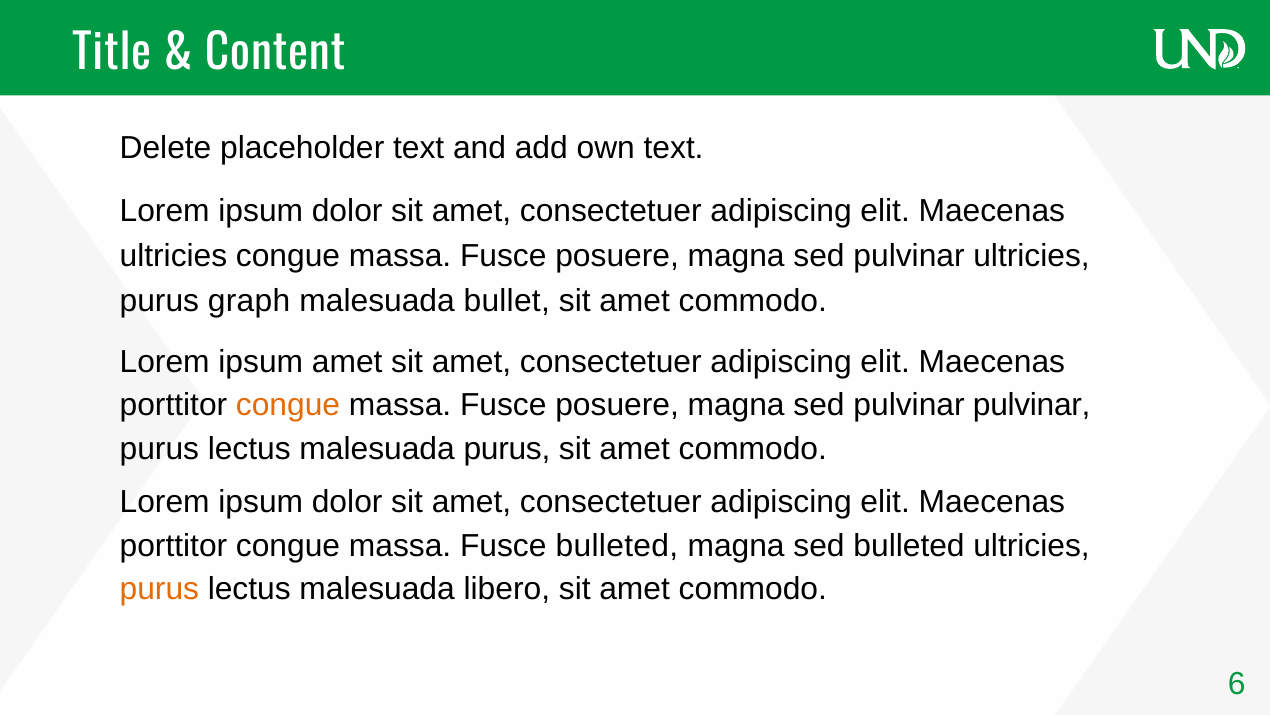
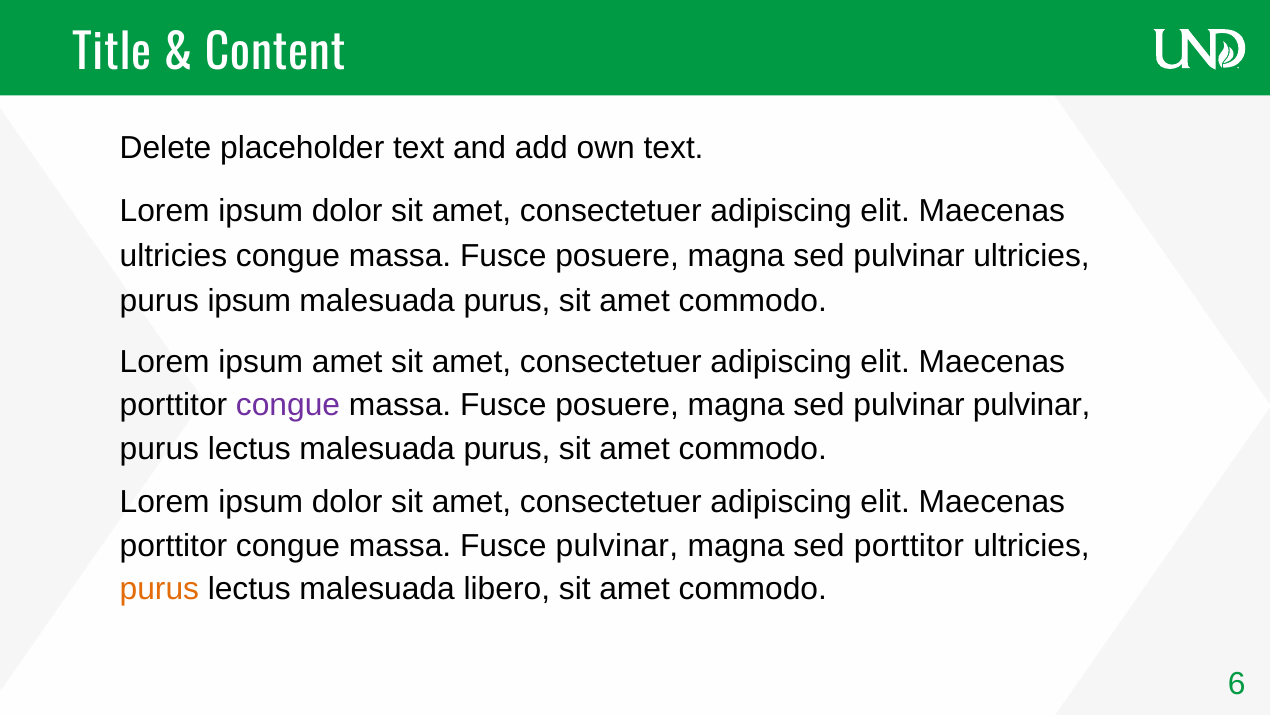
purus graph: graph -> ipsum (249, 300)
bullet: bullet -> purus (507, 300)
congue colour: orange -> purple (288, 405)
Fusce bulleted: bulleted -> pulvinar (617, 545)
sed bulleted: bulleted -> porttitor (909, 545)
